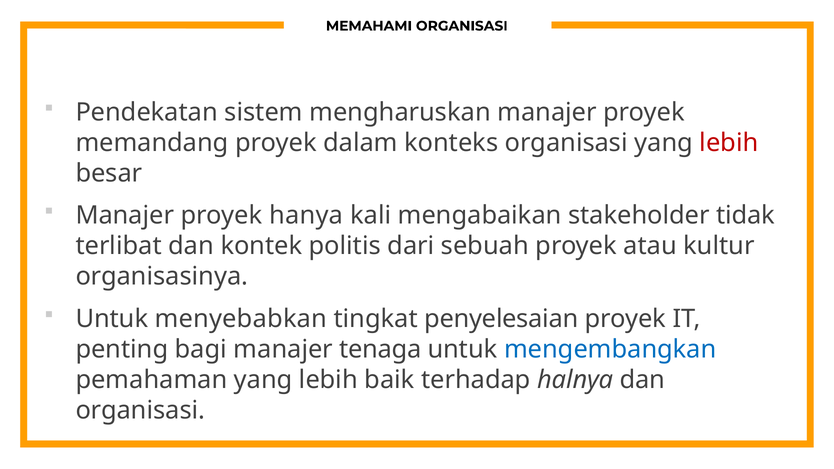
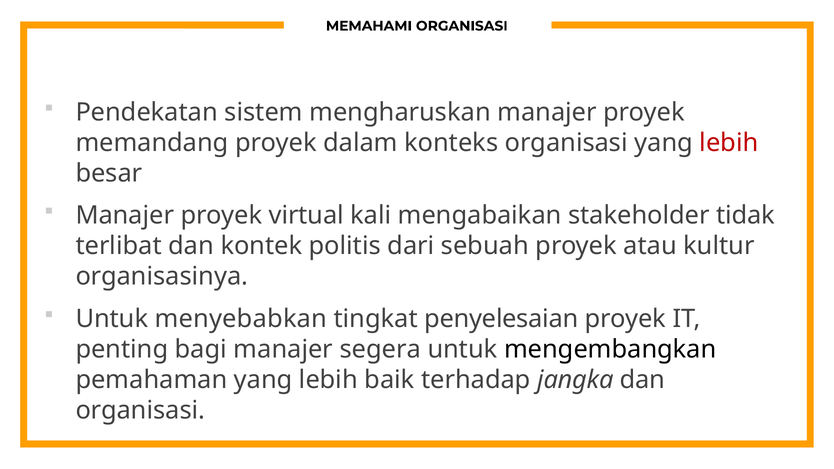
hanya: hanya -> virtual (306, 215)
tenaga: tenaga -> segera (380, 349)
mengembangkan colour: blue -> black (610, 349)
halnya: halnya -> jangka (575, 380)
